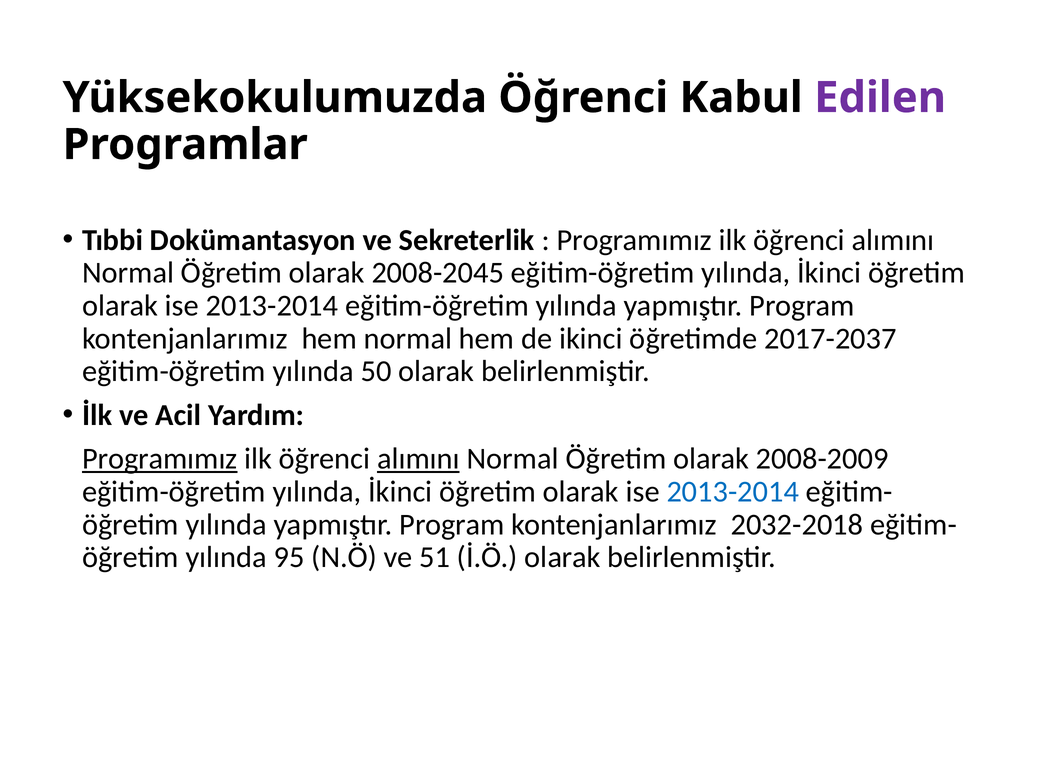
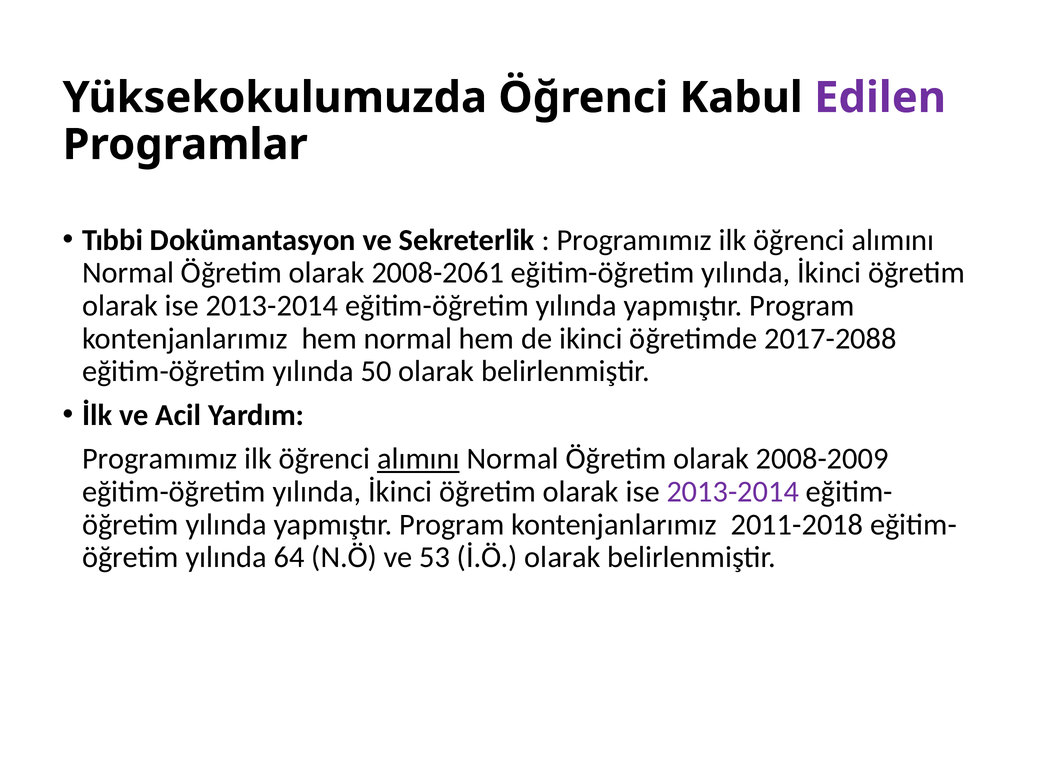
2008-2045: 2008-2045 -> 2008-2061 (438, 273)
2017-2037: 2017-2037 -> 2017-2088 (830, 339)
Programımız underline: present -> none (160, 459)
2013-2014 colour: blue -> purple (733, 492)
2032-2018: 2032-2018 -> 2011-2018 (797, 525)
95: 95 -> 64 (289, 558)
51: 51 -> 53 (435, 558)
